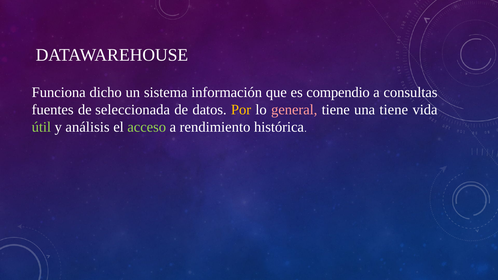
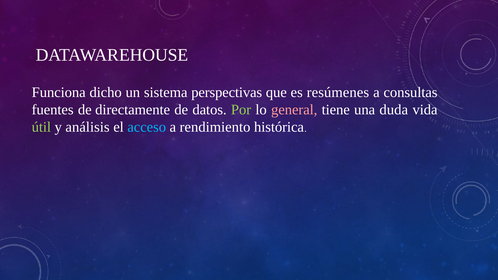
información: información -> perspectivas (227, 92)
compendio: compendio -> resúmenes (338, 92)
seleccionada: seleccionada -> directamente (133, 110)
Por colour: yellow -> light green (241, 110)
una tiene: tiene -> duda (394, 110)
acceso colour: light green -> light blue (147, 127)
